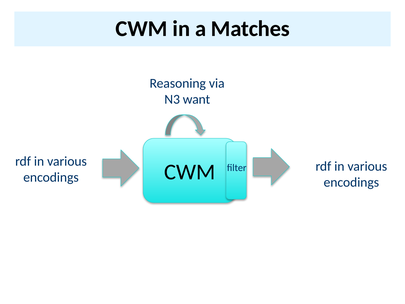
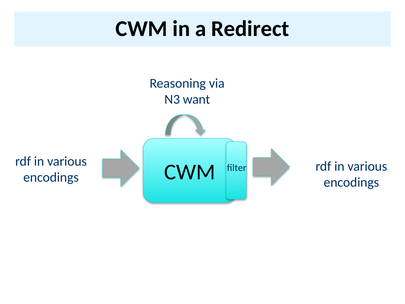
Matches: Matches -> Redirect (250, 29)
